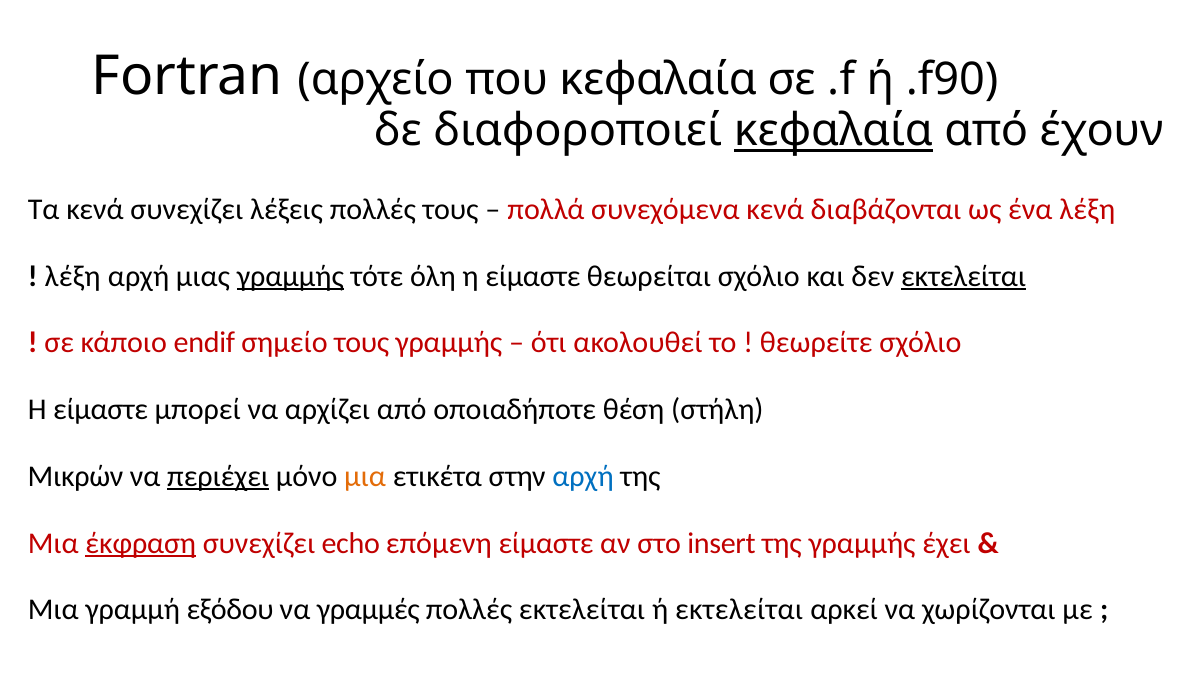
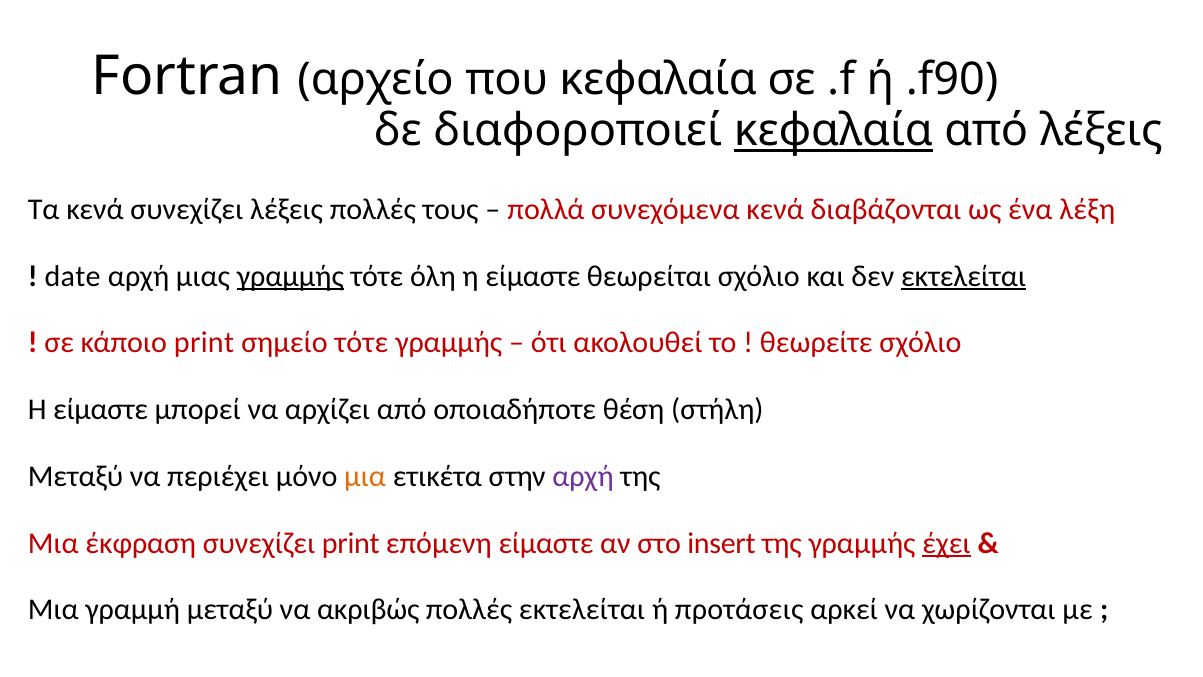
από έχουν: έχουν -> λέξεις (1101, 131)
λέξη: λέξη -> date (73, 276)
κάποιο endif: endif -> print (204, 343)
σημείο τους: τους -> τότε (361, 343)
Μικρών: Μικρών -> Μεταξύ (75, 476)
περιέχει underline: present -> none (218, 476)
αρχή colour: blue -> purple (583, 476)
έκφραση underline: present -> none (141, 543)
συνεχίζει echo: echo -> print (351, 543)
έχει underline: none -> present (947, 543)
γραμμή εξόδου: εξόδου -> μεταξύ (230, 610)
γραμμές: γραμμές -> ακριβώς (368, 610)
ή εκτελείται: εκτελείται -> προτάσεις (739, 610)
